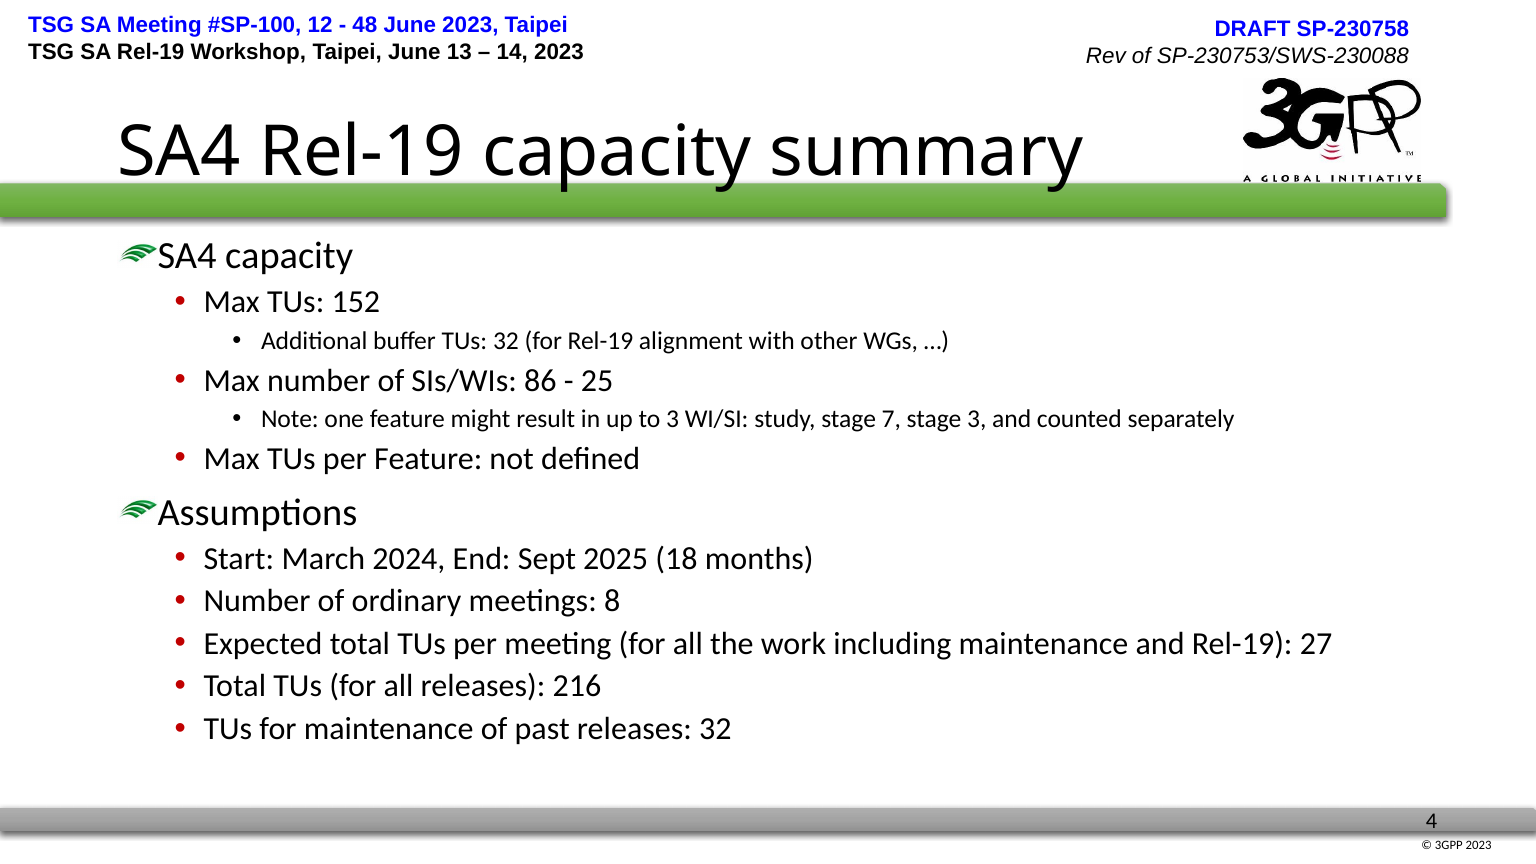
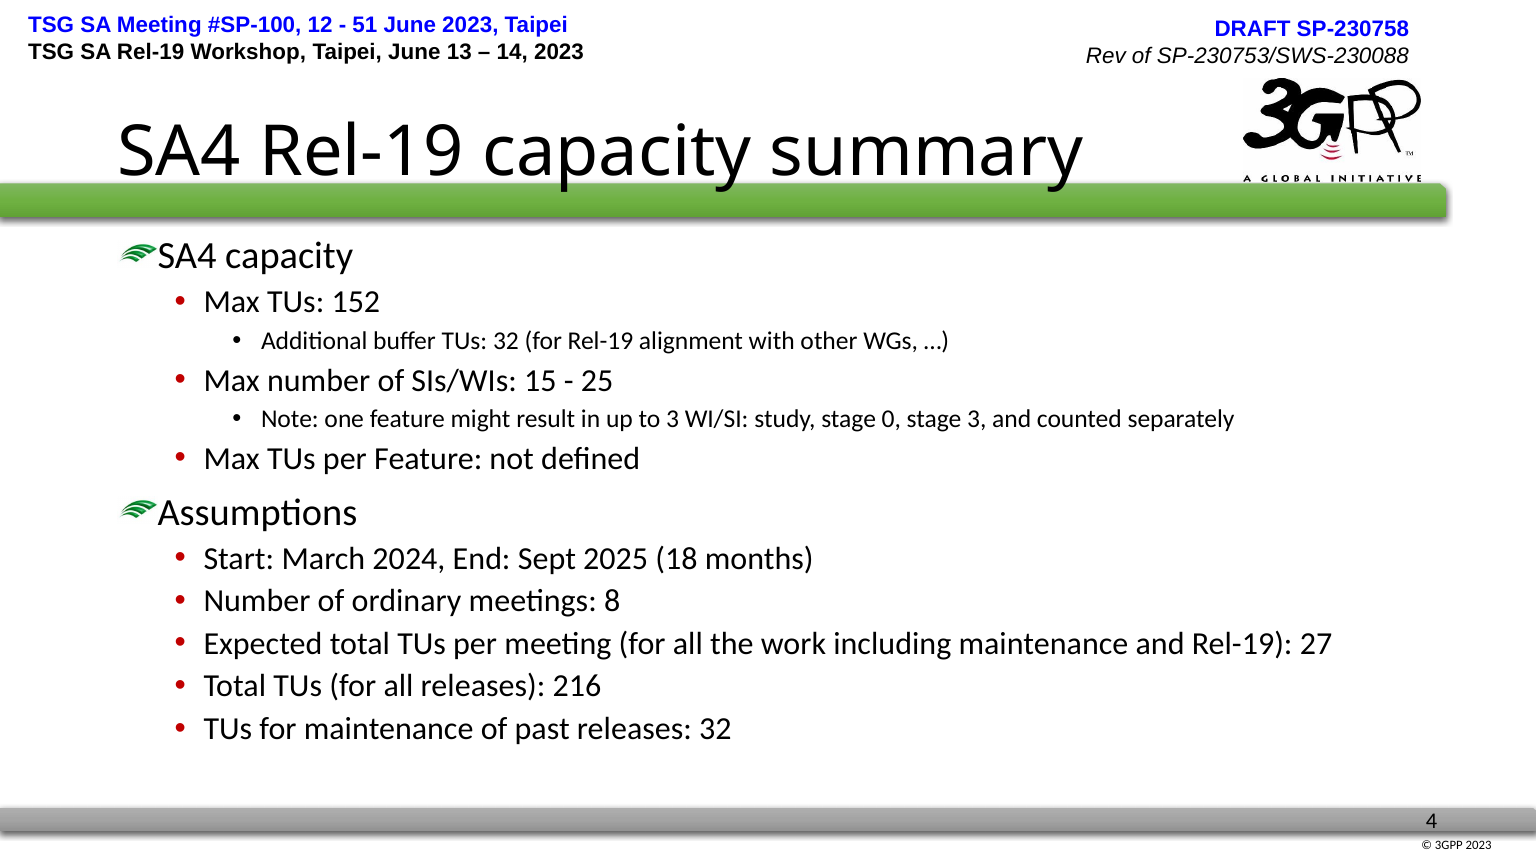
48: 48 -> 51 (365, 25)
86: 86 -> 15 (540, 380)
7: 7 -> 0 (891, 420)
